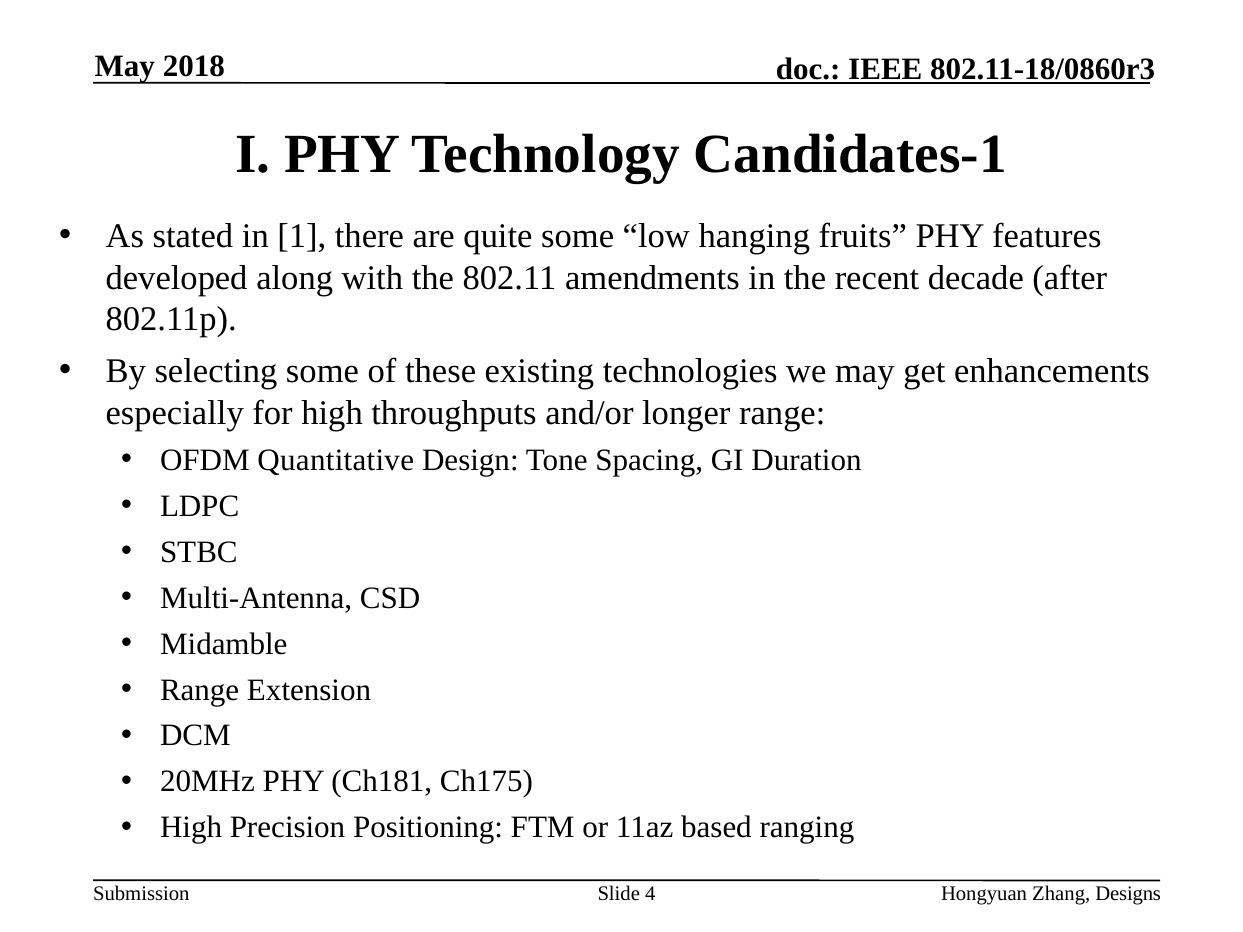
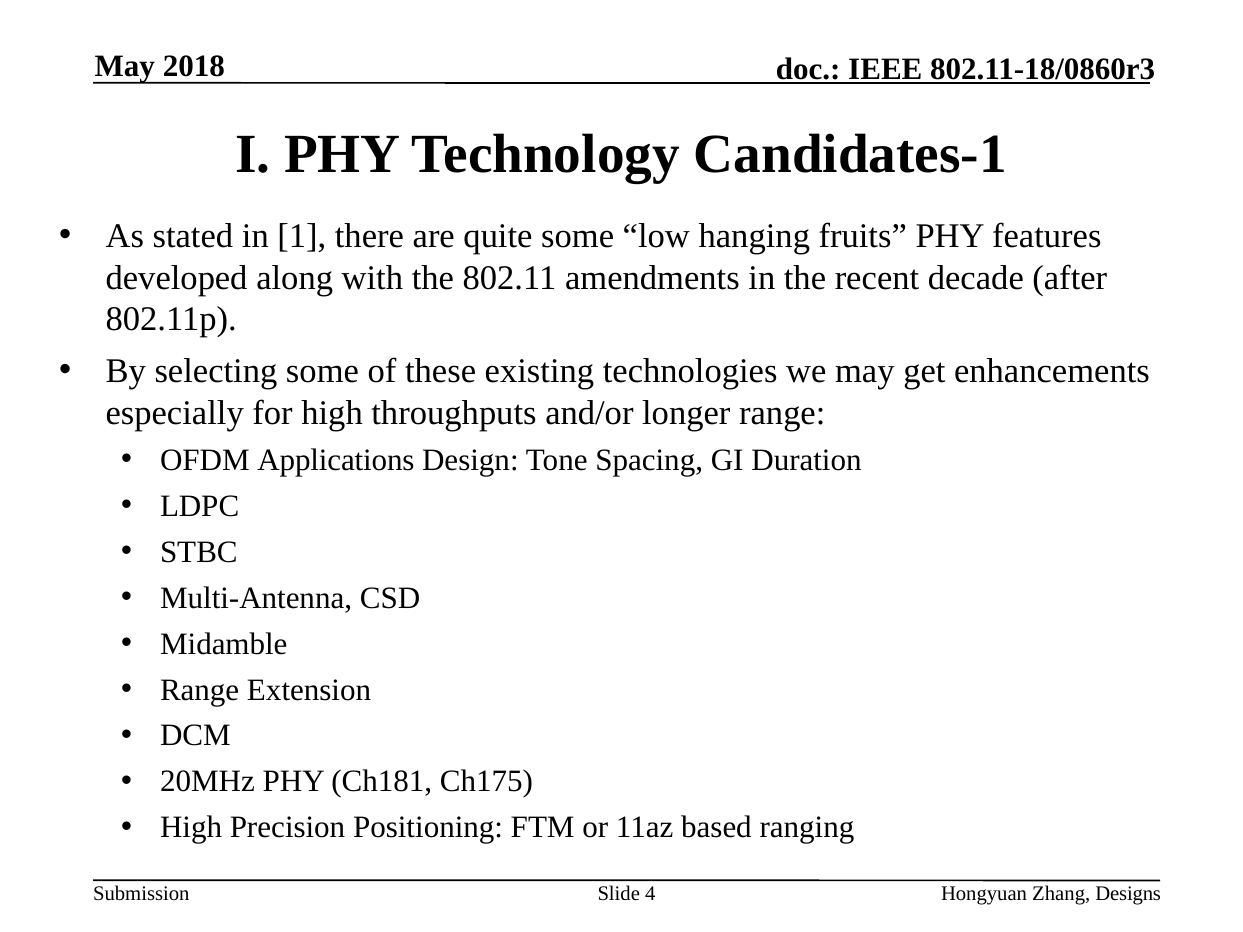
Quantitative: Quantitative -> Applications (336, 460)
